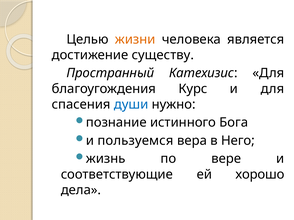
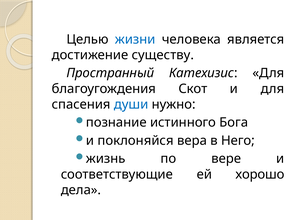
жизни colour: orange -> blue (135, 39)
Курс: Курс -> Скот (193, 89)
пользуемся: пользуемся -> поклоняйся (136, 141)
